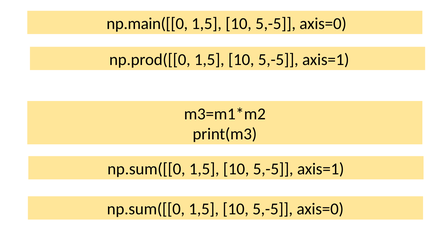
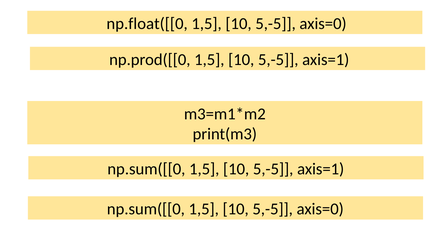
np.main([[0: np.main([[0 -> np.float([[0 (147, 24)
